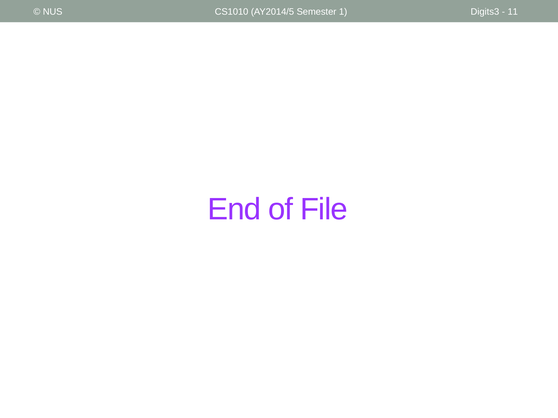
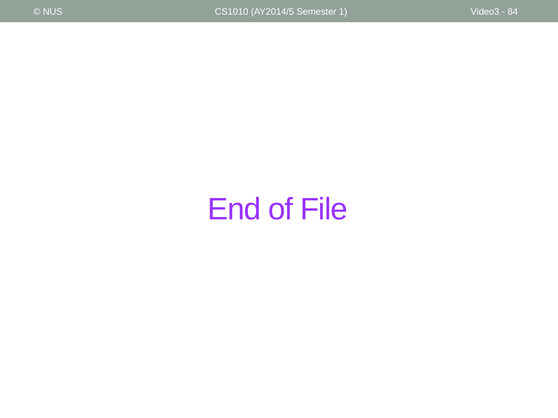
Digits3: Digits3 -> Video3 (485, 12)
11: 11 -> 84 (513, 12)
